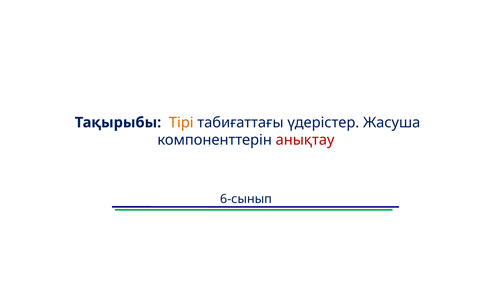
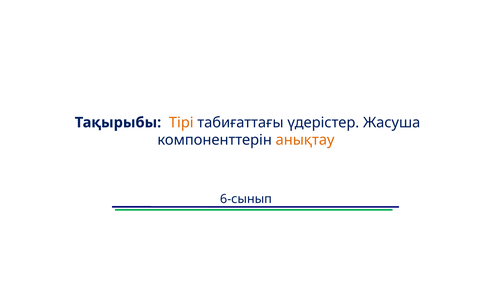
анықтау colour: red -> orange (305, 140)
